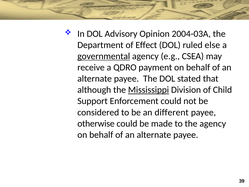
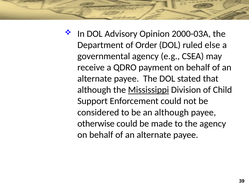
2004-03A: 2004-03A -> 2000-03A (191, 34)
Effect: Effect -> Order (146, 45)
governmental underline: present -> none (104, 56)
an different: different -> although (172, 112)
